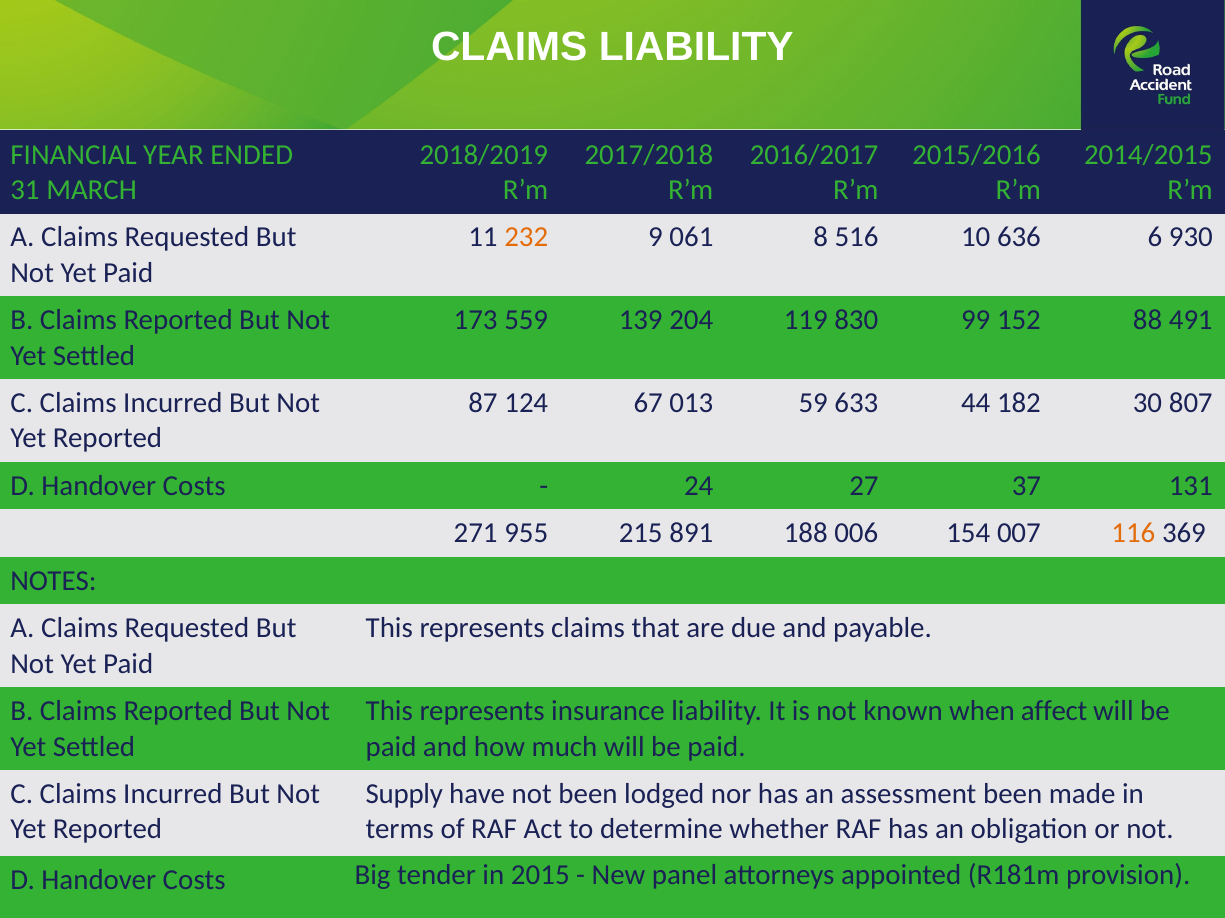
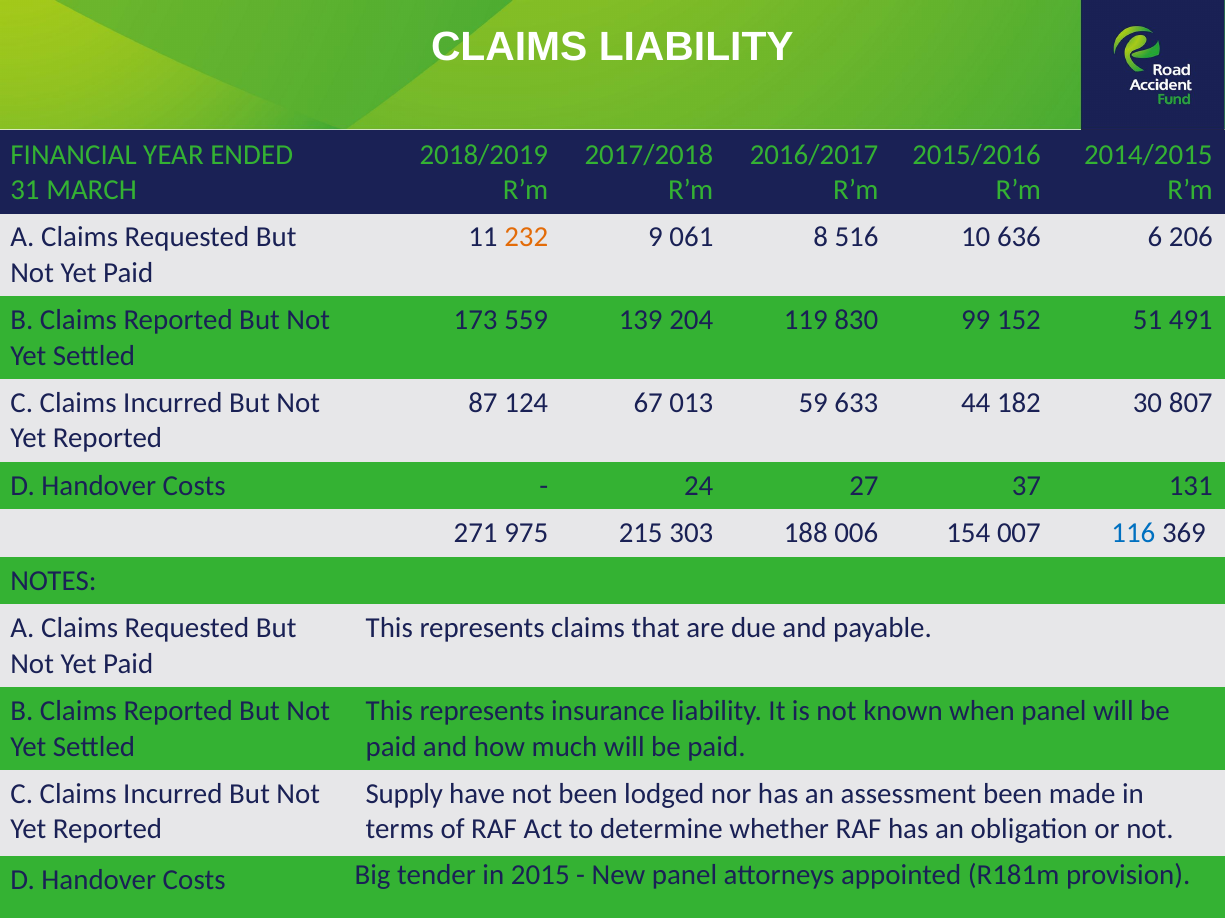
930: 930 -> 206 (1191, 238)
88: 88 -> 51 (1148, 320)
955: 955 -> 975 (526, 534)
891: 891 -> 303 (691, 534)
116 colour: orange -> blue (1133, 534)
when affect: affect -> panel (1054, 712)
